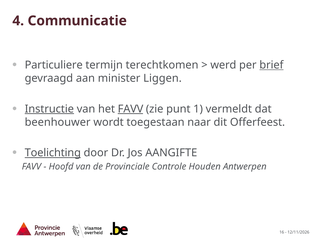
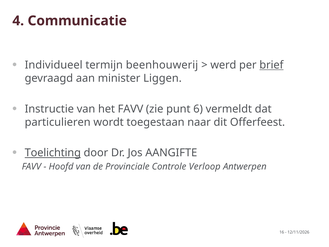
Particuliere: Particuliere -> Individueel (54, 65)
terechtkomen: terechtkomen -> beenhouwerij (162, 65)
Instructie underline: present -> none (49, 109)
FAVV underline: present -> none (131, 109)
1: 1 -> 6 (198, 109)
beenhouwer: beenhouwer -> particulieren (58, 122)
Houden: Houden -> Verloop (205, 166)
